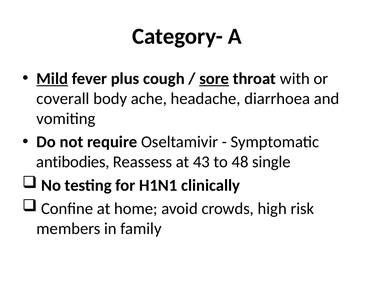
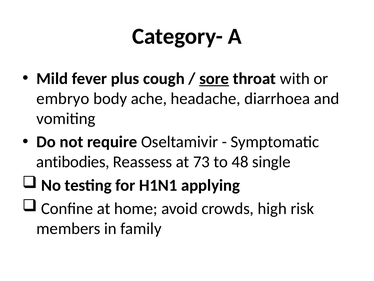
Mild underline: present -> none (52, 78)
coverall: coverall -> embryo (63, 98)
43: 43 -> 73 (201, 162)
clinically: clinically -> applying (211, 185)
